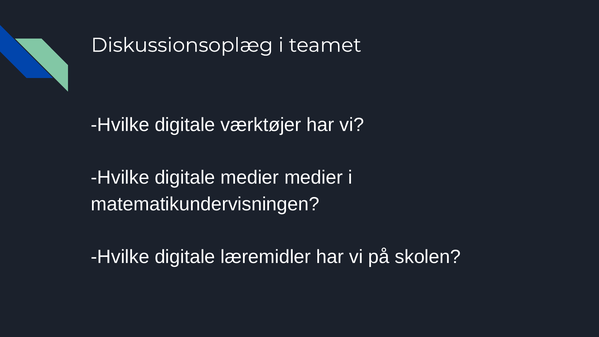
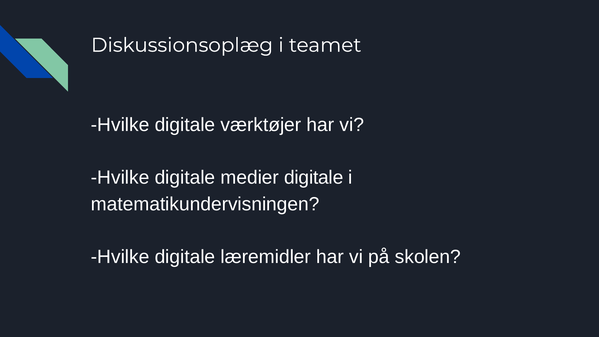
medier medier: medier -> digitale (314, 178)
